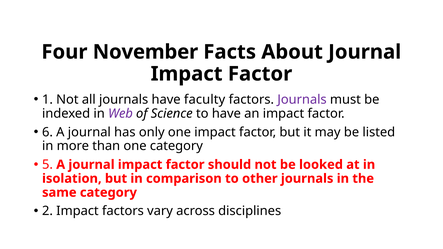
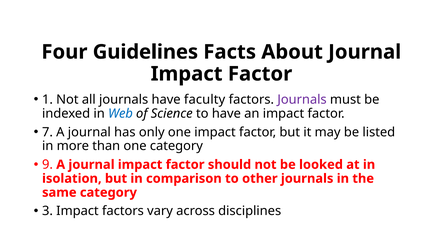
November: November -> Guidelines (145, 52)
Web colour: purple -> blue (120, 114)
6: 6 -> 7 (48, 132)
5: 5 -> 9 (48, 165)
2: 2 -> 3 (48, 211)
